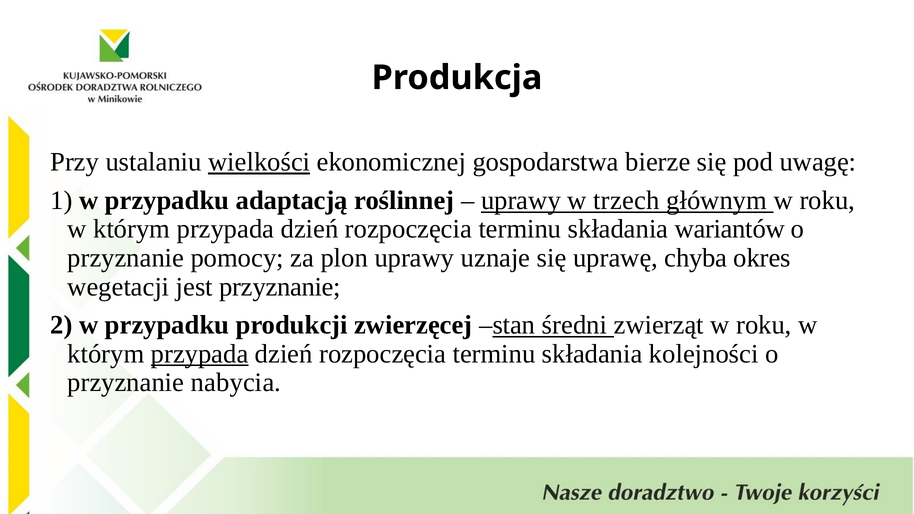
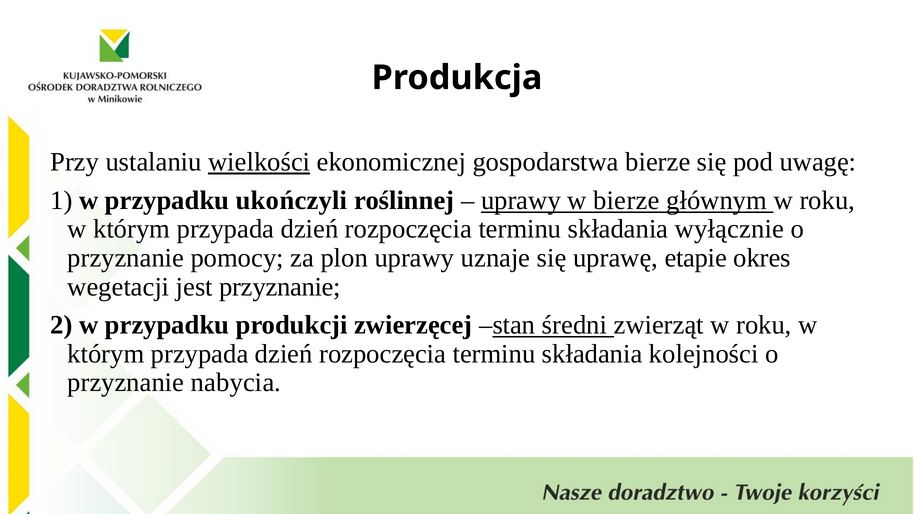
adaptacją: adaptacją -> ukończyli (292, 200)
w trzech: trzech -> bierze (626, 200)
wariantów: wariantów -> wyłącznie (730, 229)
chyba: chyba -> etapie (696, 258)
przypada underline: present -> none (200, 354)
